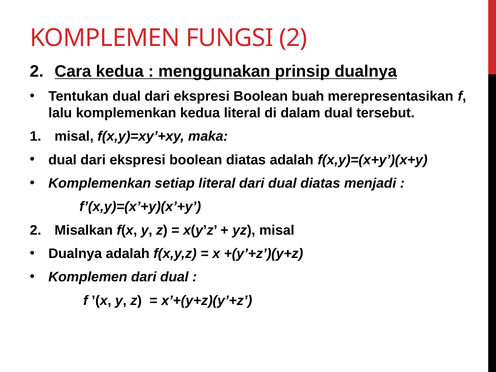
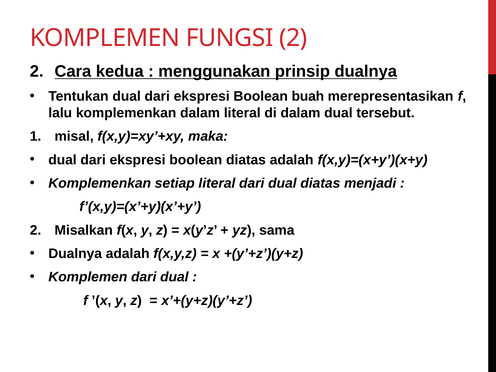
komplemenkan kedua: kedua -> dalam (200, 113)
yz misal: misal -> sama (277, 230)
